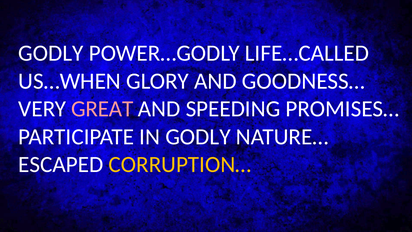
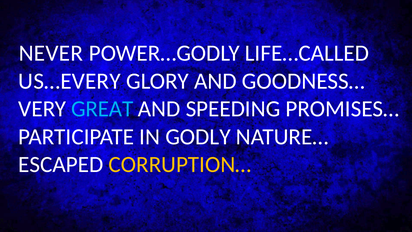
GODLY: GODLY -> NEVER (51, 53)
US…WHEN: US…WHEN -> US…EVERY (70, 81)
GREAT colour: pink -> light blue (102, 109)
